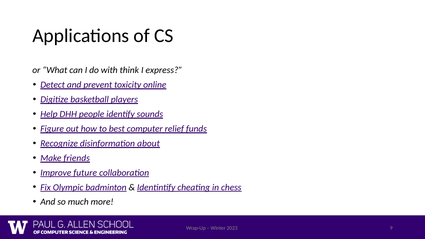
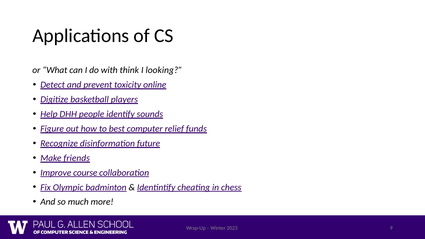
express: express -> looking (164, 70)
about: about -> future (149, 143)
future: future -> course (85, 173)
